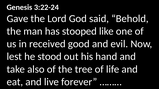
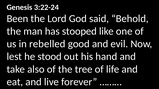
Gave: Gave -> Been (17, 19)
received: received -> rebelled (47, 44)
